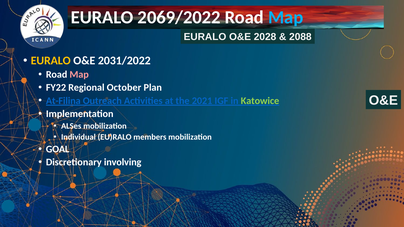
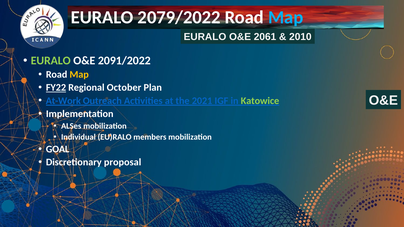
2069/2022: 2069/2022 -> 2079/2022 (179, 17)
2028: 2028 -> 2061 (265, 37)
2088: 2088 -> 2010 (300, 37)
EURALO colour: yellow -> light green (51, 61)
2031/2022: 2031/2022 -> 2091/2022 (124, 61)
Map colour: pink -> yellow (79, 75)
FY22 underline: none -> present (56, 88)
At-Filina: At-Filina -> At-Work (63, 101)
involving: involving -> proposal (123, 162)
